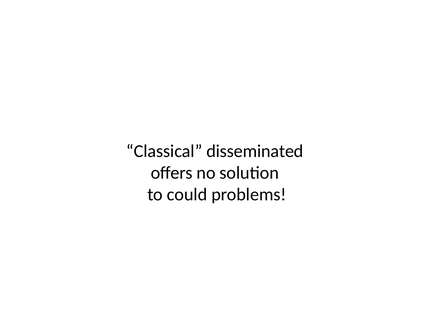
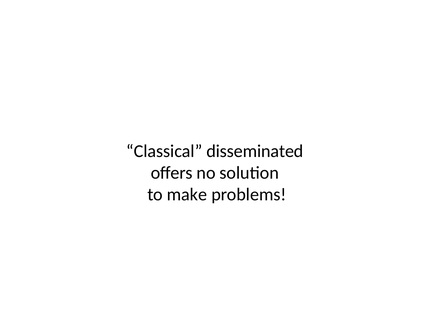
could: could -> make (187, 194)
